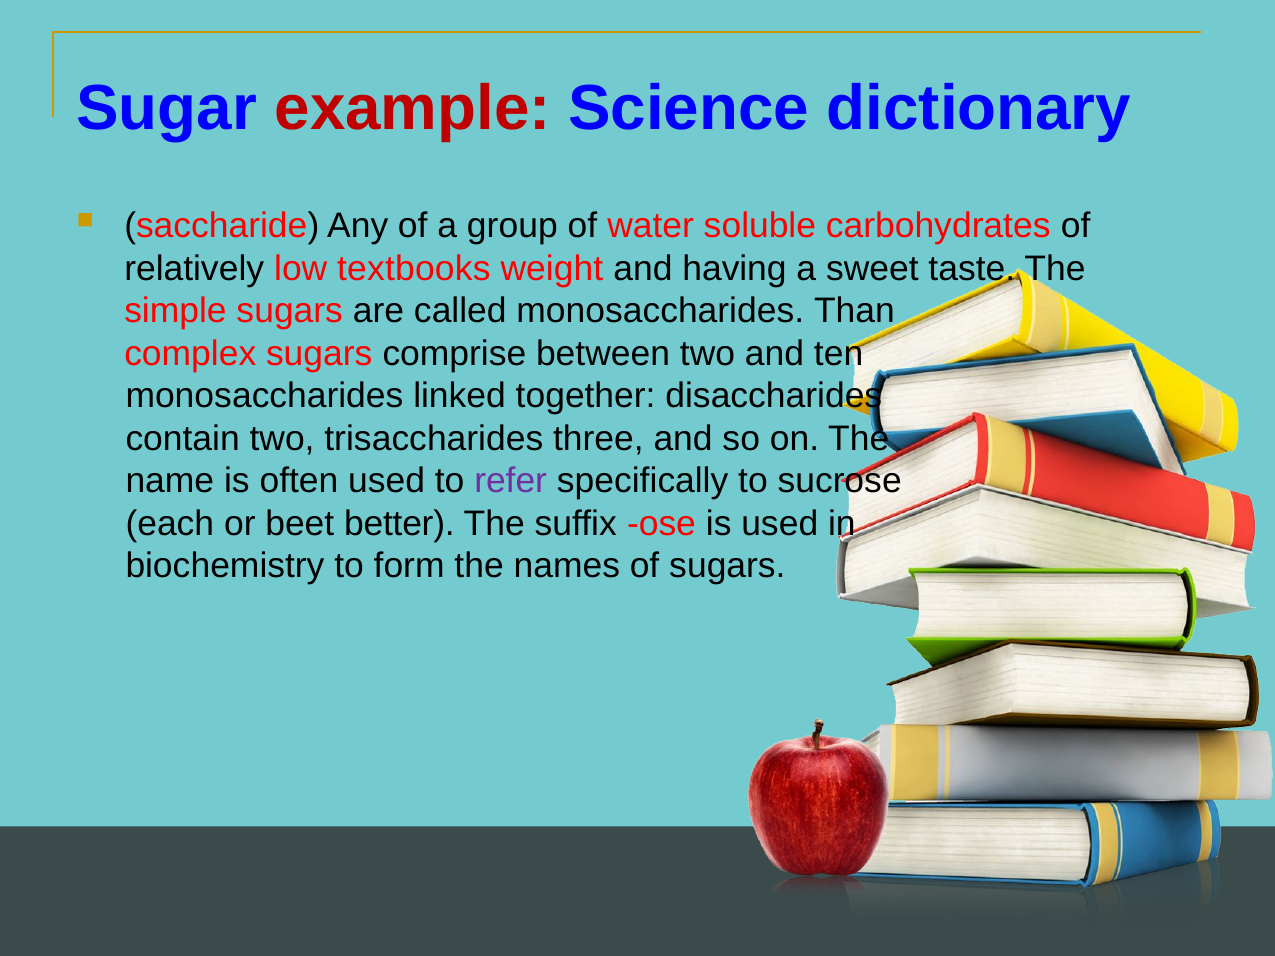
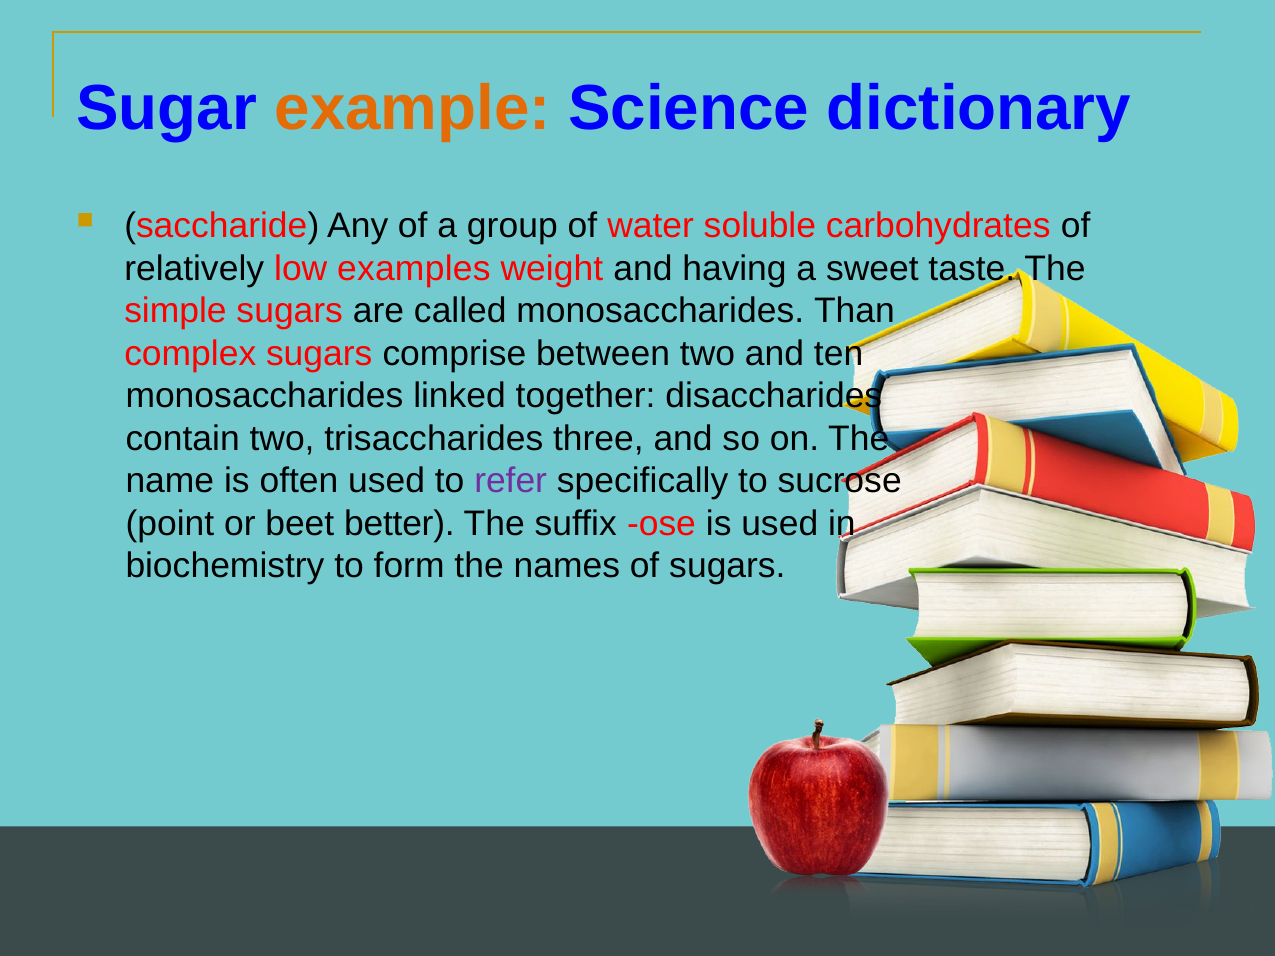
example colour: red -> orange (413, 109)
textbooks: textbooks -> examples (414, 268)
each: each -> point (170, 524)
